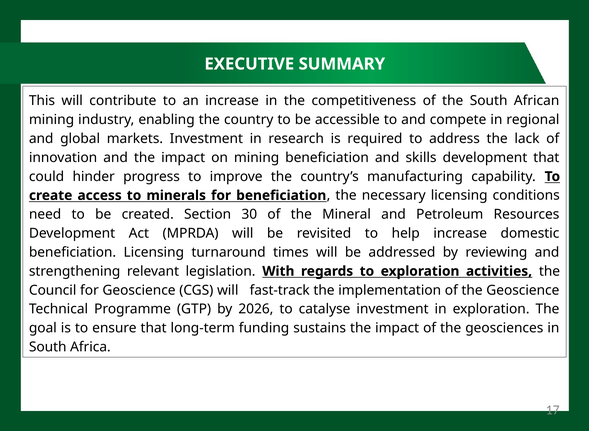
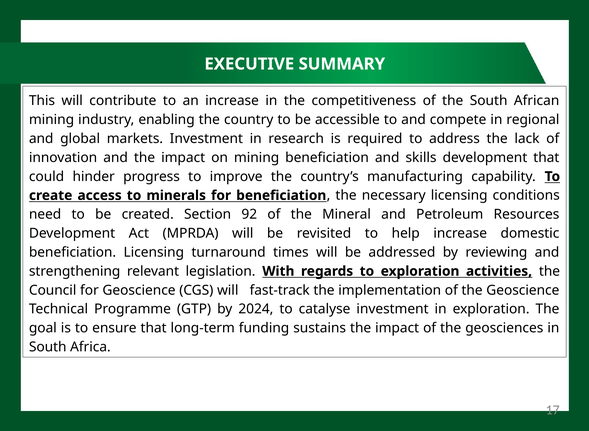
30: 30 -> 92 (249, 214)
2026: 2026 -> 2024 (256, 309)
